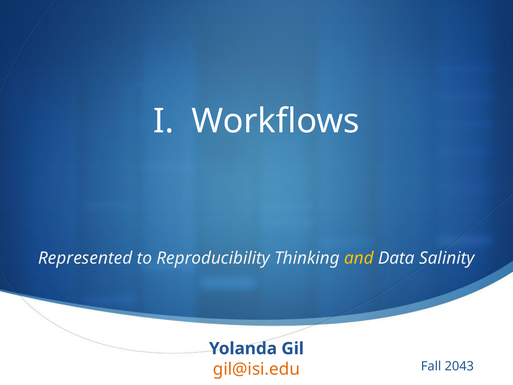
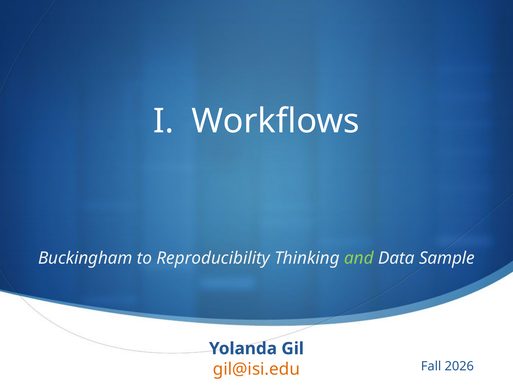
Represented: Represented -> Buckingham (85, 258)
and colour: yellow -> light green (359, 258)
Salinity: Salinity -> Sample (447, 258)
2043: 2043 -> 2026 (459, 366)
